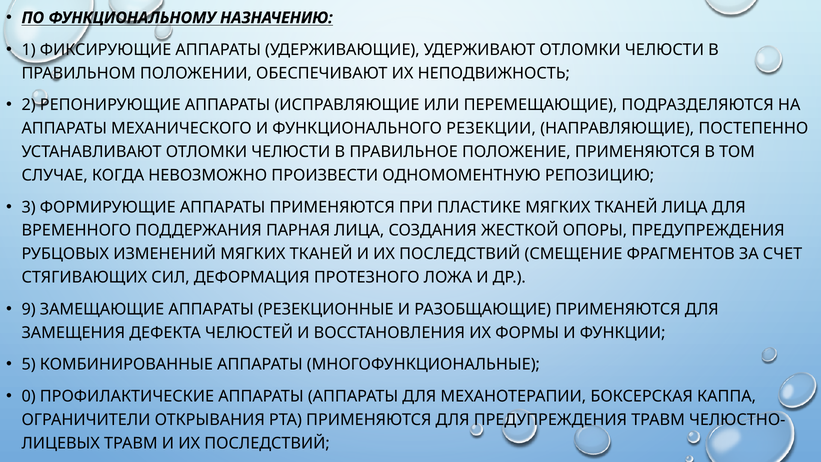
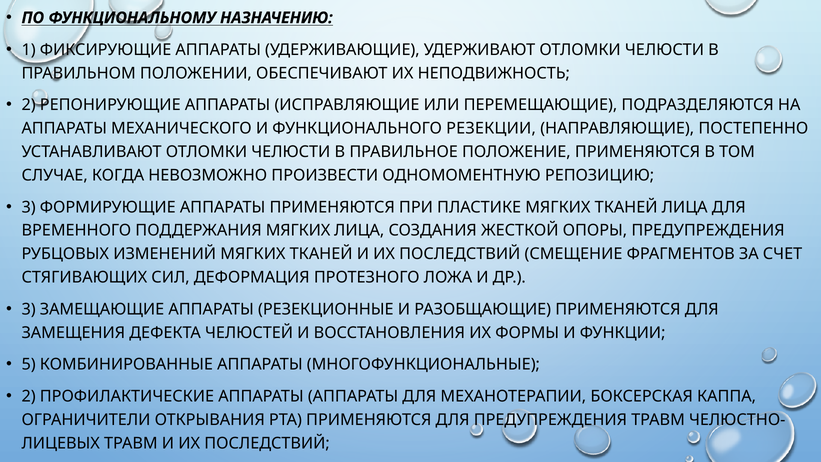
ПОДДЕРЖАНИЯ ПАРНАЯ: ПАРНАЯ -> МЯГКИХ (298, 230)
9: 9 -> 3 (29, 309)
0: 0 -> 2 (29, 396)
